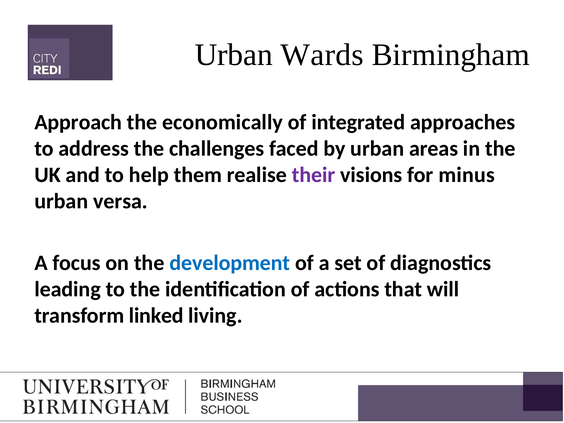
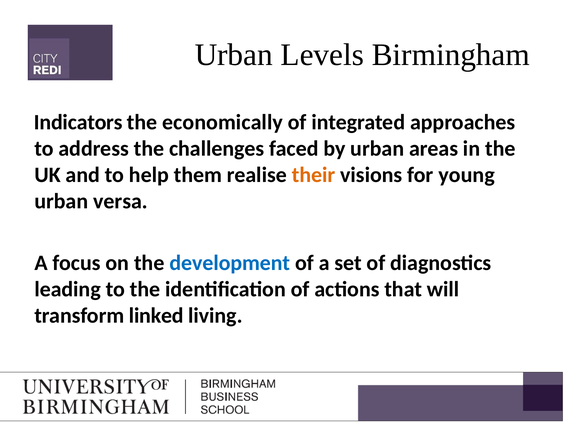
Wards: Wards -> Levels (322, 55)
Approach: Approach -> Indicators (78, 122)
their colour: purple -> orange (314, 175)
minus: minus -> young (467, 175)
